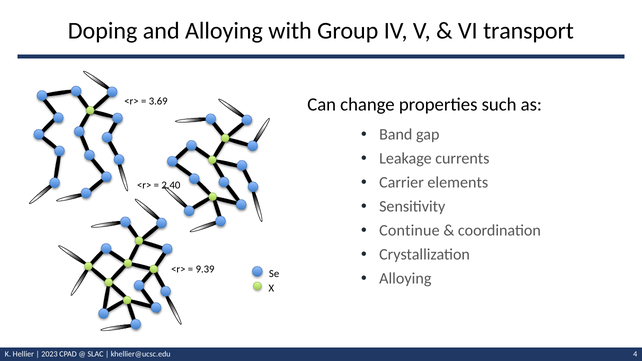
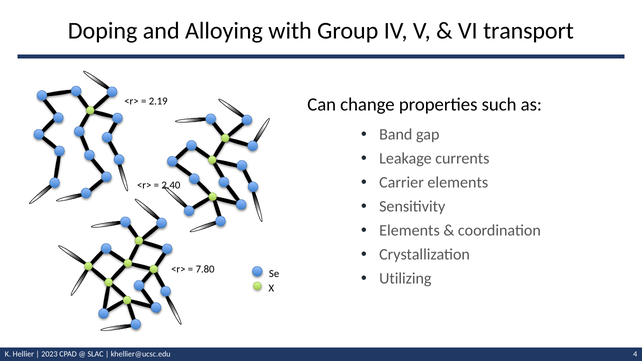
3.69: 3.69 -> 2.19 (158, 101)
Continue: Continue -> Elements (409, 231)
9.39: 9.39 -> 7.80 (205, 270)
Alloying: Alloying -> Utilizing (405, 279)
